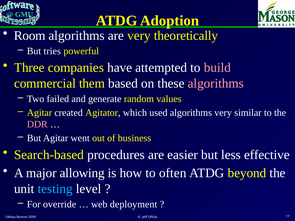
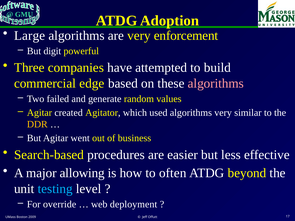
Room: Room -> Large (30, 36)
theoretically: theoretically -> enforcement (186, 36)
tries: tries -> digit (52, 51)
build colour: pink -> white (217, 68)
them: them -> edge (92, 83)
DDR colour: pink -> yellow (37, 124)
